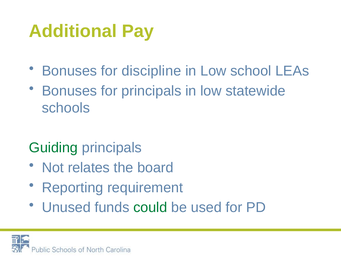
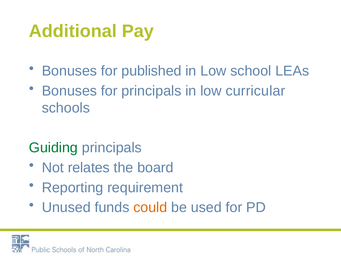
discipline: discipline -> published (151, 71)
statewide: statewide -> curricular (256, 91)
could colour: green -> orange (150, 207)
